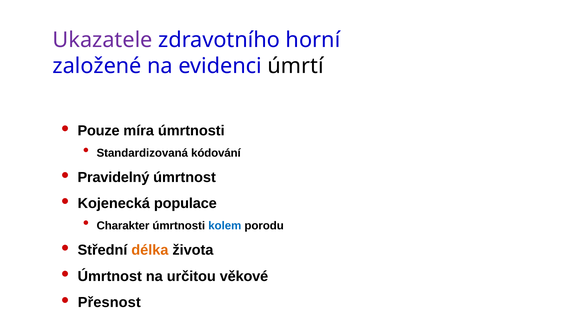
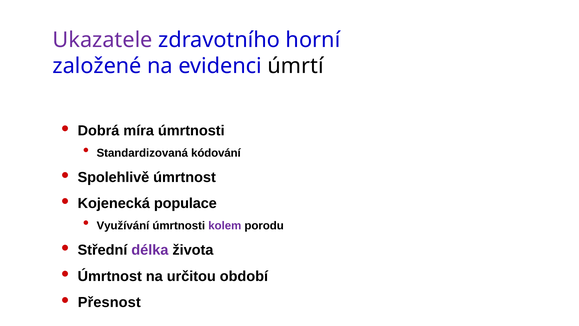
Pouze: Pouze -> Dobrá (98, 131)
Pravidelný: Pravidelný -> Spolehlivě (113, 177)
Charakter: Charakter -> Využívání (123, 225)
kolem colour: blue -> purple (225, 225)
délka colour: orange -> purple (150, 250)
věkové: věkové -> období (244, 276)
